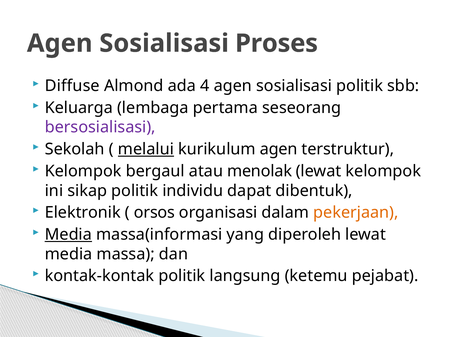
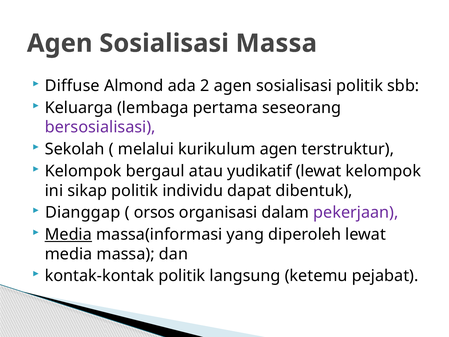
Sosialisasi Proses: Proses -> Massa (276, 43)
4: 4 -> 2 (205, 86)
melalui underline: present -> none (146, 149)
menolak: menolak -> yudikatif (260, 171)
Elektronik: Elektronik -> Dianggap (83, 212)
pekerjaan colour: orange -> purple (356, 212)
